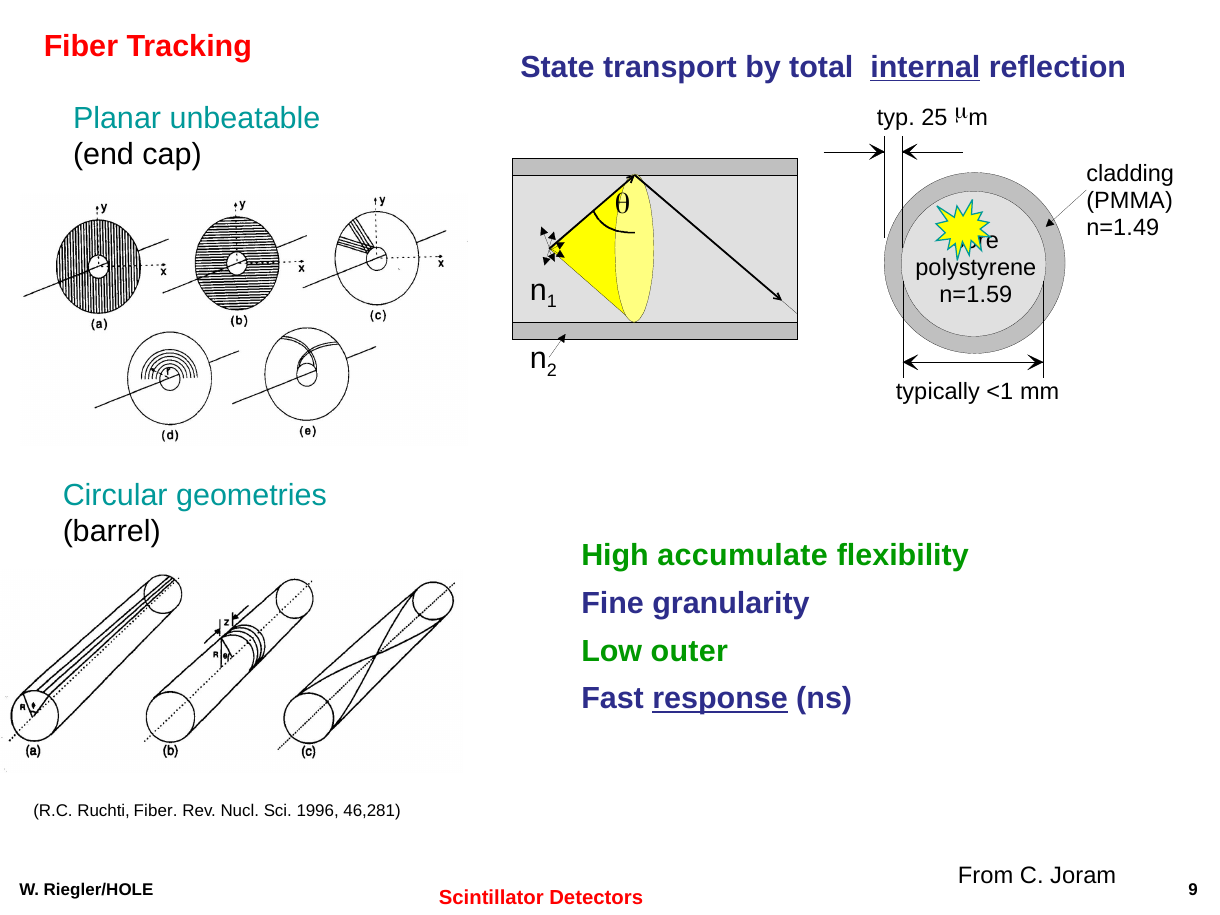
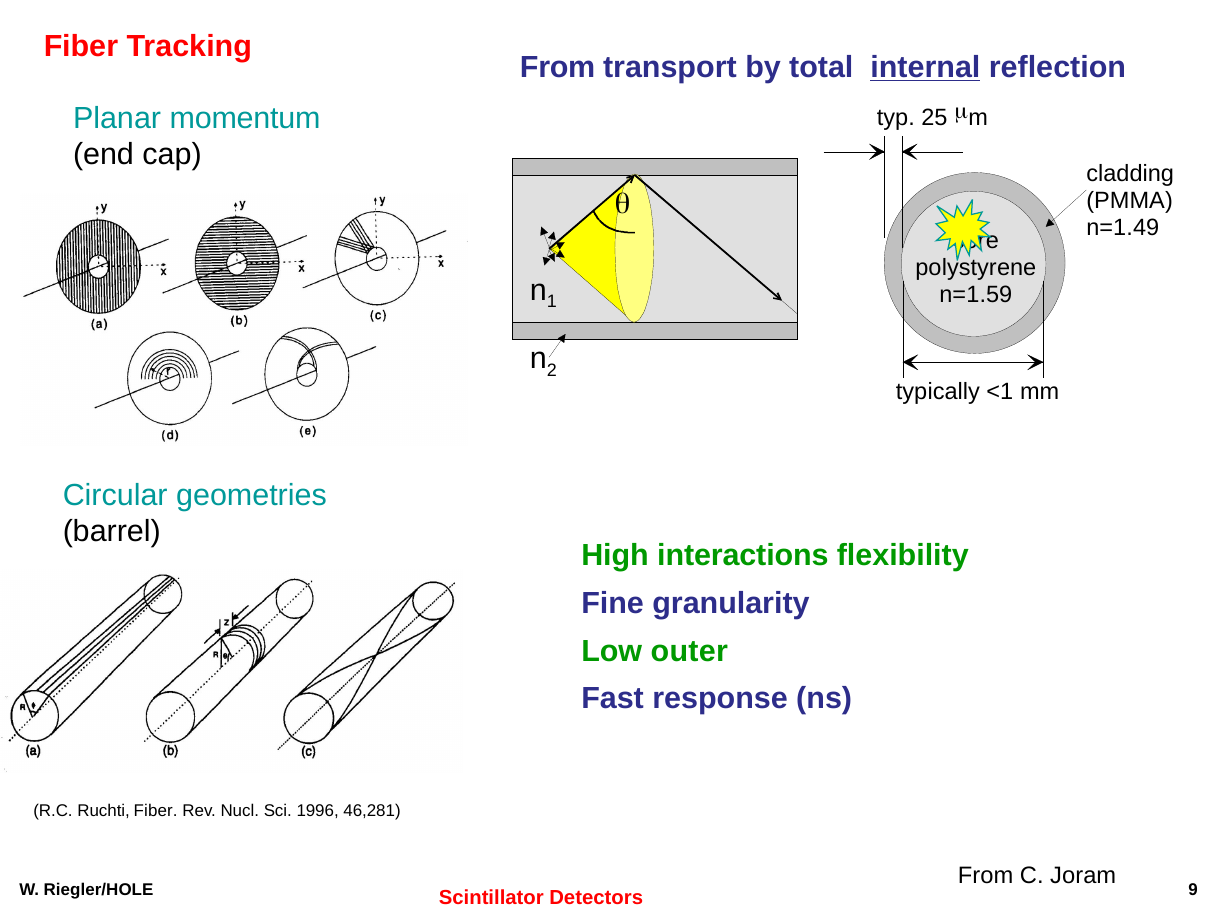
State: State -> From (558, 67)
unbeatable: unbeatable -> momentum (245, 118)
accumulate: accumulate -> interactions (743, 556)
response underline: present -> none (720, 698)
